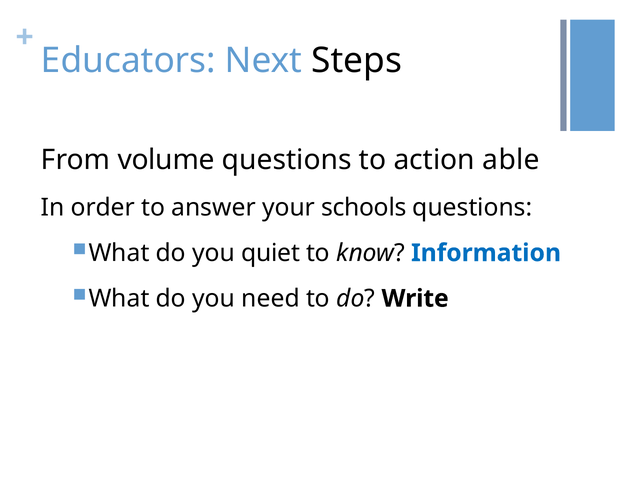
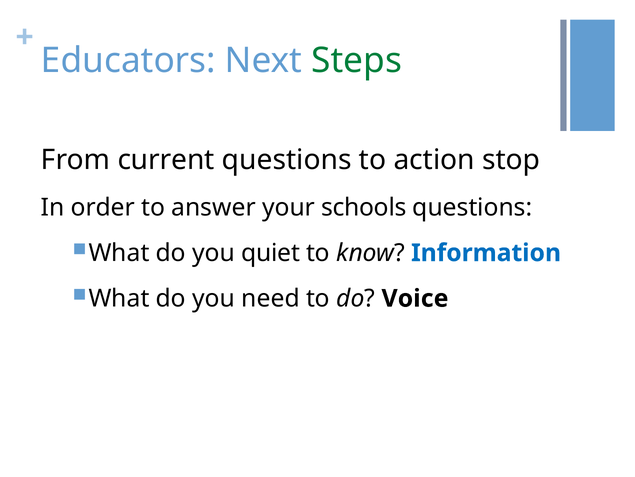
Steps colour: black -> green (357, 60)
volume: volume -> current (166, 160)
able: able -> stop (511, 160)
Write: Write -> Voice (415, 298)
